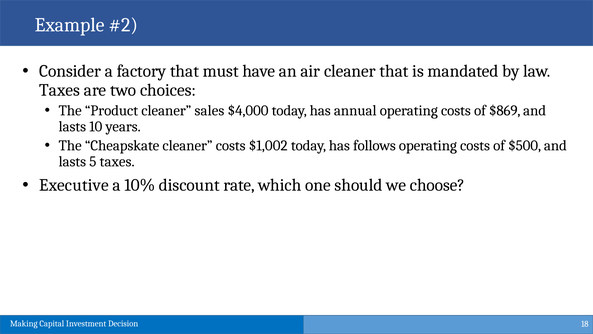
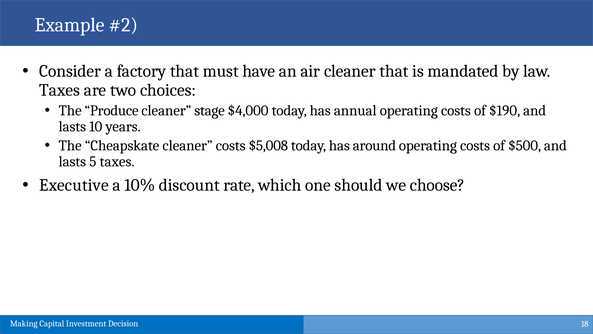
Product: Product -> Produce (112, 110)
sales: sales -> stage (210, 110)
$869: $869 -> $190 (505, 110)
$1,002: $1,002 -> $5,008 (268, 145)
follows: follows -> around (374, 145)
